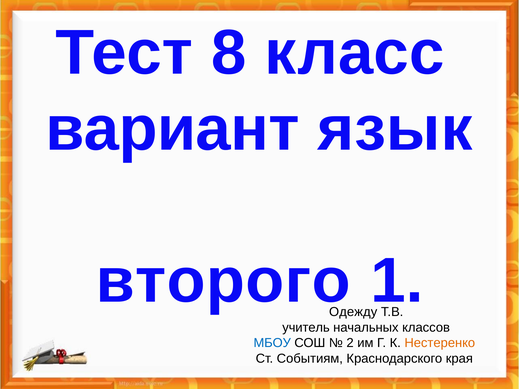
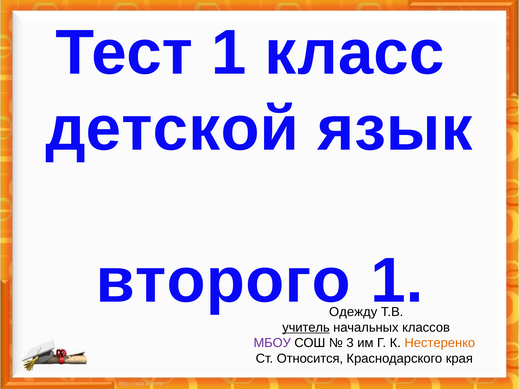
Тест 8: 8 -> 1 (229, 53)
вариант: вариант -> детской (172, 129)
учитель underline: none -> present (306, 328)
МБОУ colour: blue -> purple (272, 343)
2: 2 -> 3 (350, 343)
Событиям: Событиям -> Относится (310, 359)
